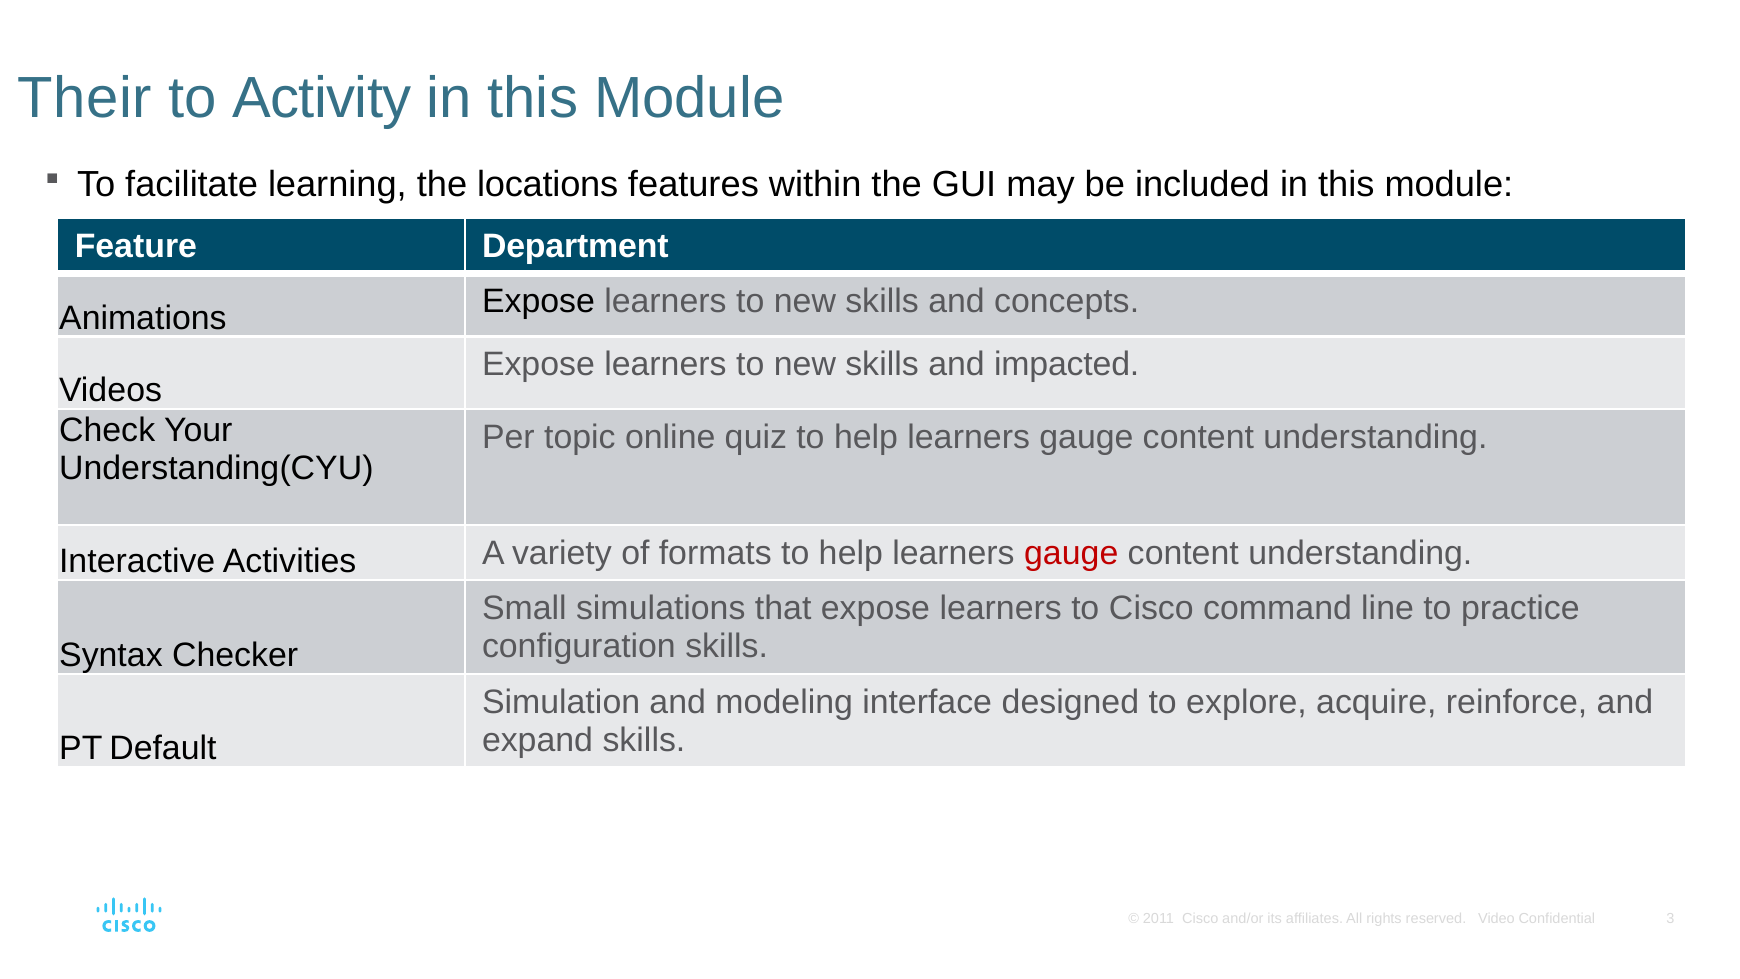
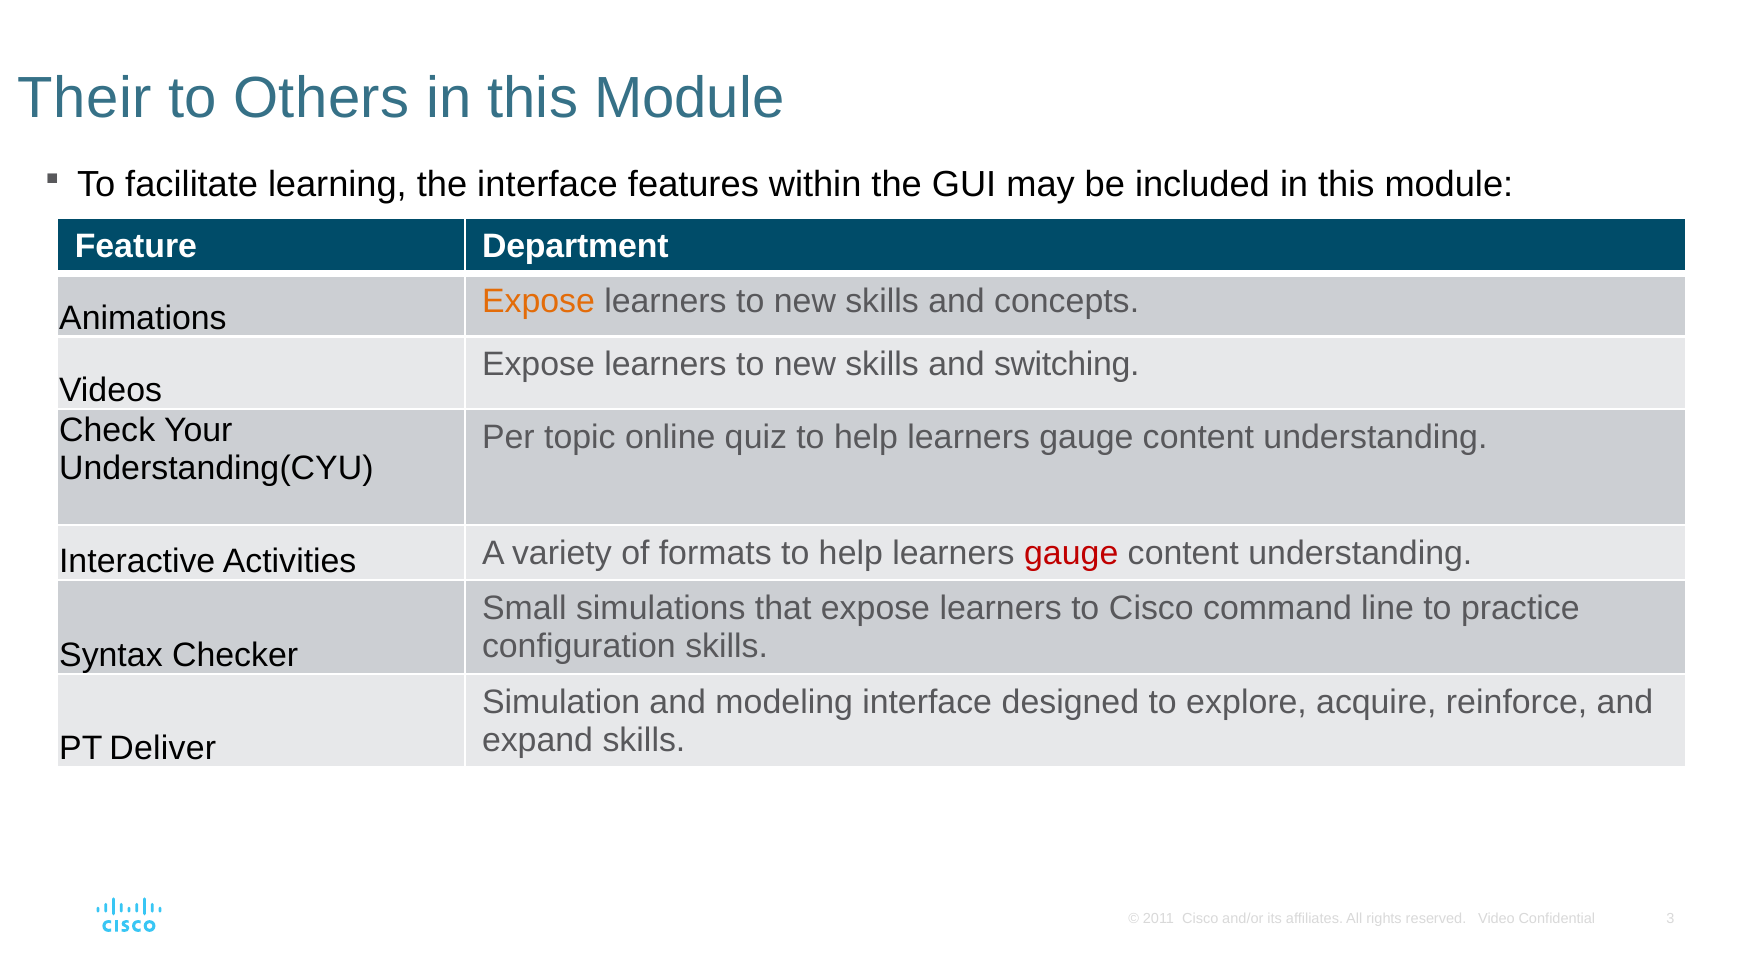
Activity: Activity -> Others (321, 98)
the locations: locations -> interface (547, 185)
Expose colour: black -> orange (539, 302)
impacted: impacted -> switching (1067, 365)
Default: Default -> Deliver (163, 749)
